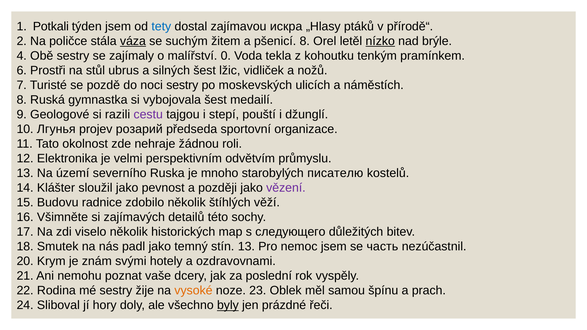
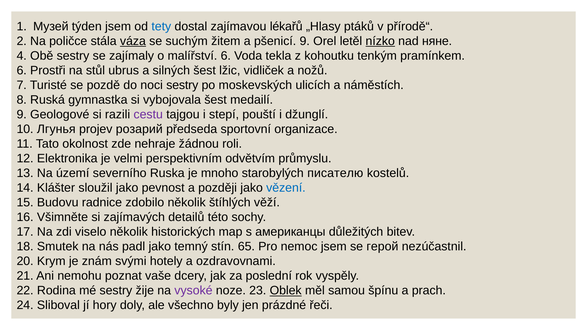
Potkali: Potkali -> Музей (51, 27)
искра: искра -> lékařů (286, 27)
pšenicí 8: 8 -> 9 (305, 41)
brýle: brýle -> няне (437, 41)
malířství 0: 0 -> 6 (226, 56)
vězení colour: purple -> blue (286, 188)
следующего: следующего -> американцы (290, 232)
stín 13: 13 -> 65 (246, 247)
часть: часть -> герой (382, 247)
vysoké colour: orange -> purple (193, 291)
Oblek underline: none -> present (286, 291)
byly underline: present -> none (228, 305)
